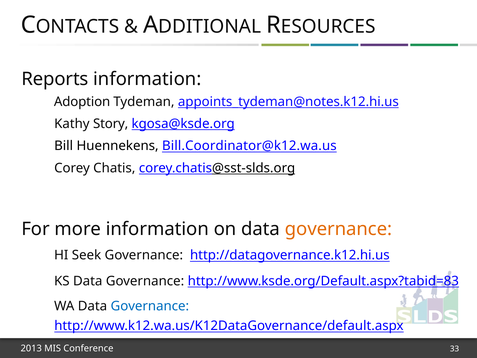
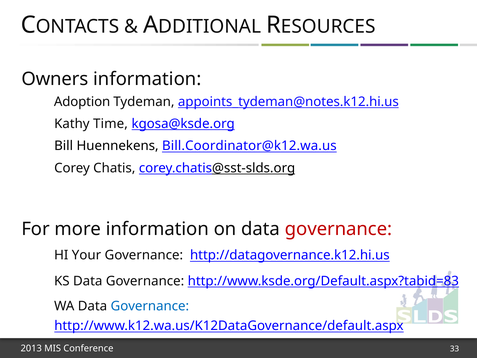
Reports: Reports -> Owners (55, 79)
Story: Story -> Time (111, 124)
governance colour: orange -> red (339, 229)
Seek: Seek -> Your (86, 255)
